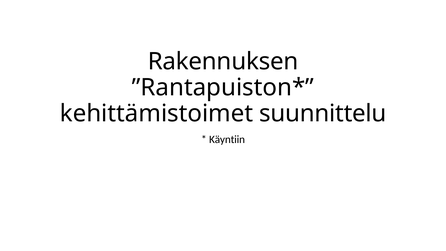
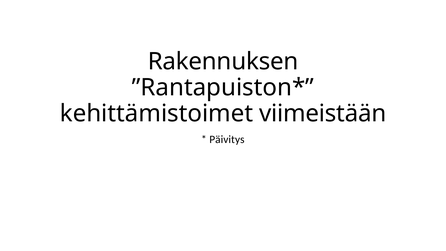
suunnittelu: suunnittelu -> viimeistään (323, 114)
Käyntiin: Käyntiin -> Päivitys (227, 139)
